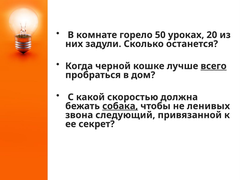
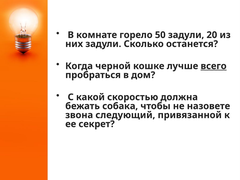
50 уроках: уроках -> задули (186, 35)
собака underline: present -> none (120, 106)
ленивых: ленивых -> назовете (208, 106)
